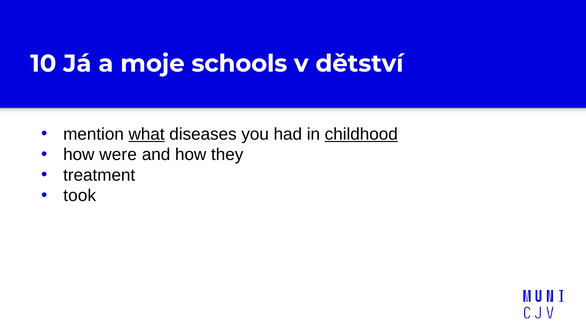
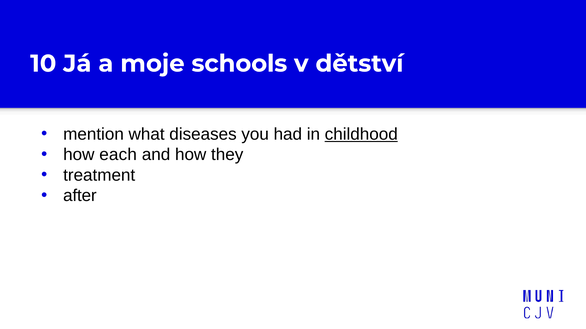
what underline: present -> none (147, 134)
were: were -> each (118, 155)
took: took -> after (80, 196)
